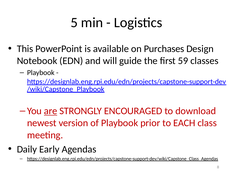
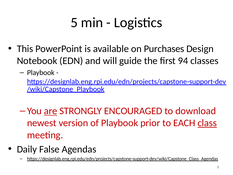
59: 59 -> 94 (183, 61)
class underline: none -> present (207, 123)
Early: Early -> False (49, 149)
